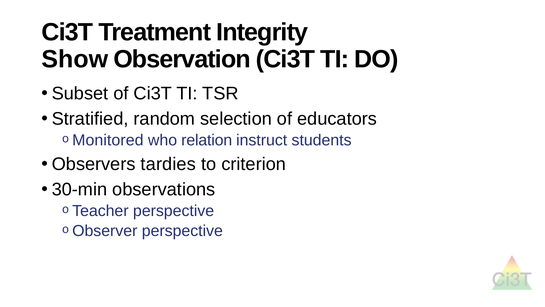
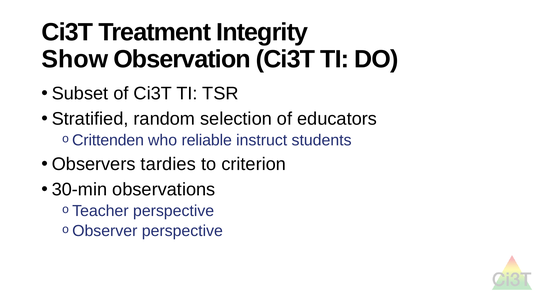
Monitored: Monitored -> Crittenden (108, 140)
relation: relation -> reliable (207, 140)
